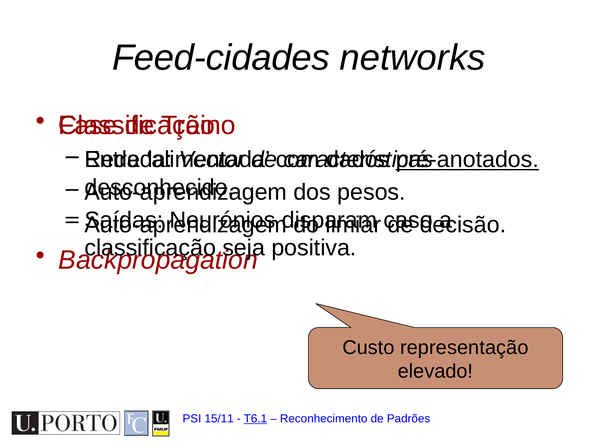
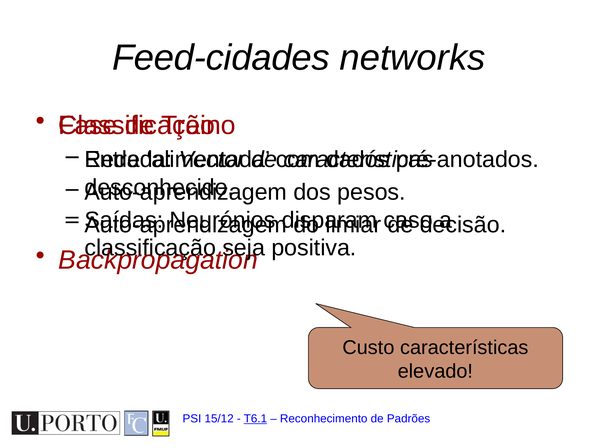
pré-anotados underline: present -> none (467, 160)
Custo representação: representação -> características (464, 348)
15/11: 15/11 -> 15/12 (219, 419)
